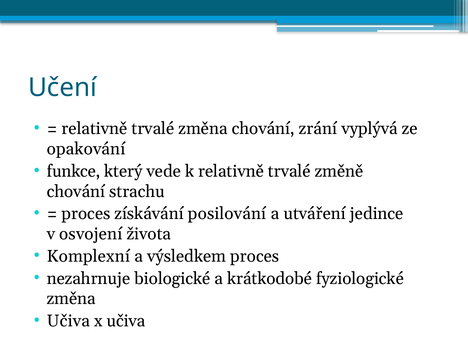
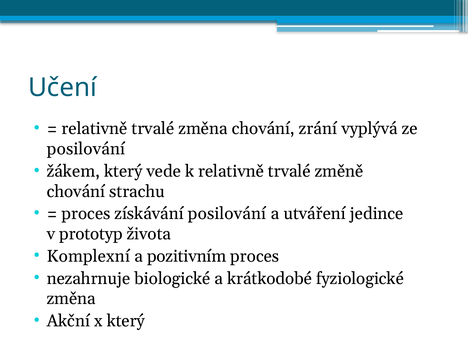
opakování: opakování -> posilování (86, 149)
funkce: funkce -> žákem (73, 171)
osvojení: osvojení -> prototyp (91, 234)
výsledkem: výsledkem -> pozitivním (187, 256)
Učiva: Učiva -> Akční (68, 321)
x učiva: učiva -> který (126, 321)
